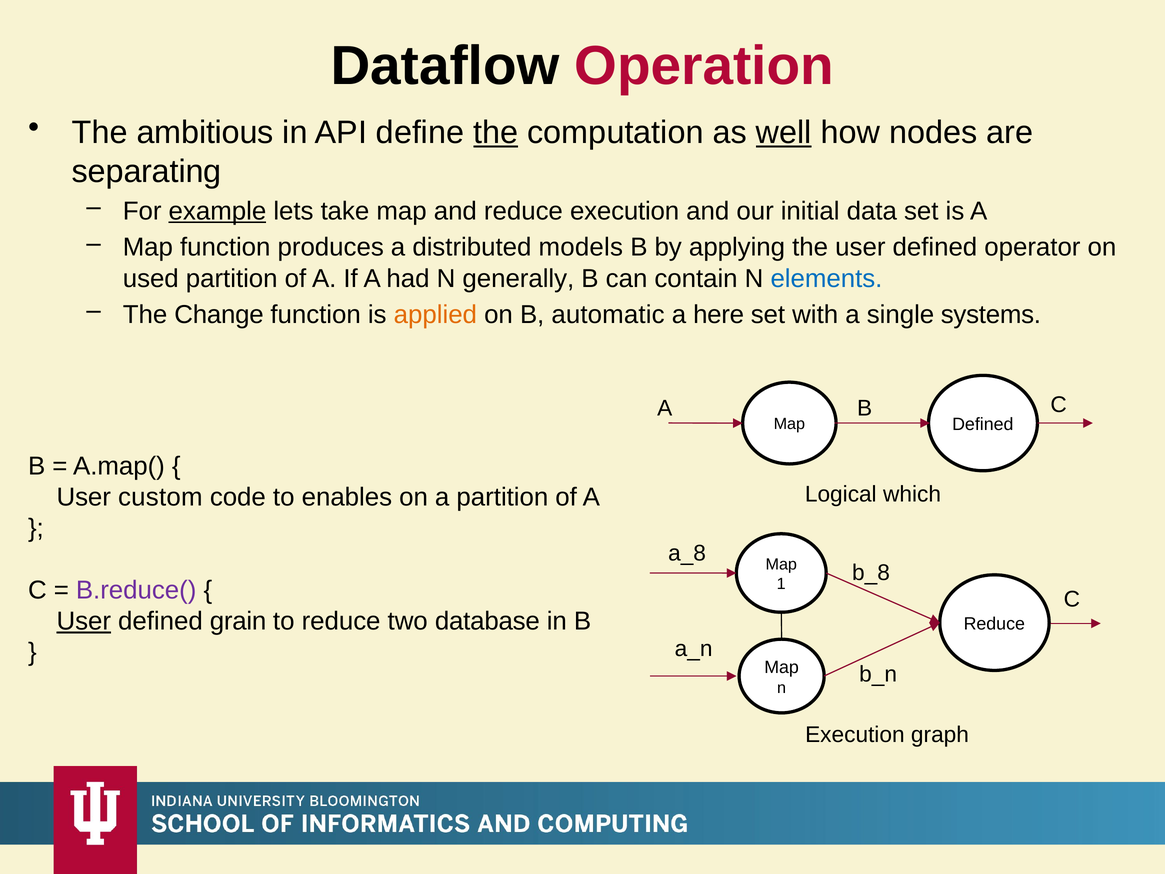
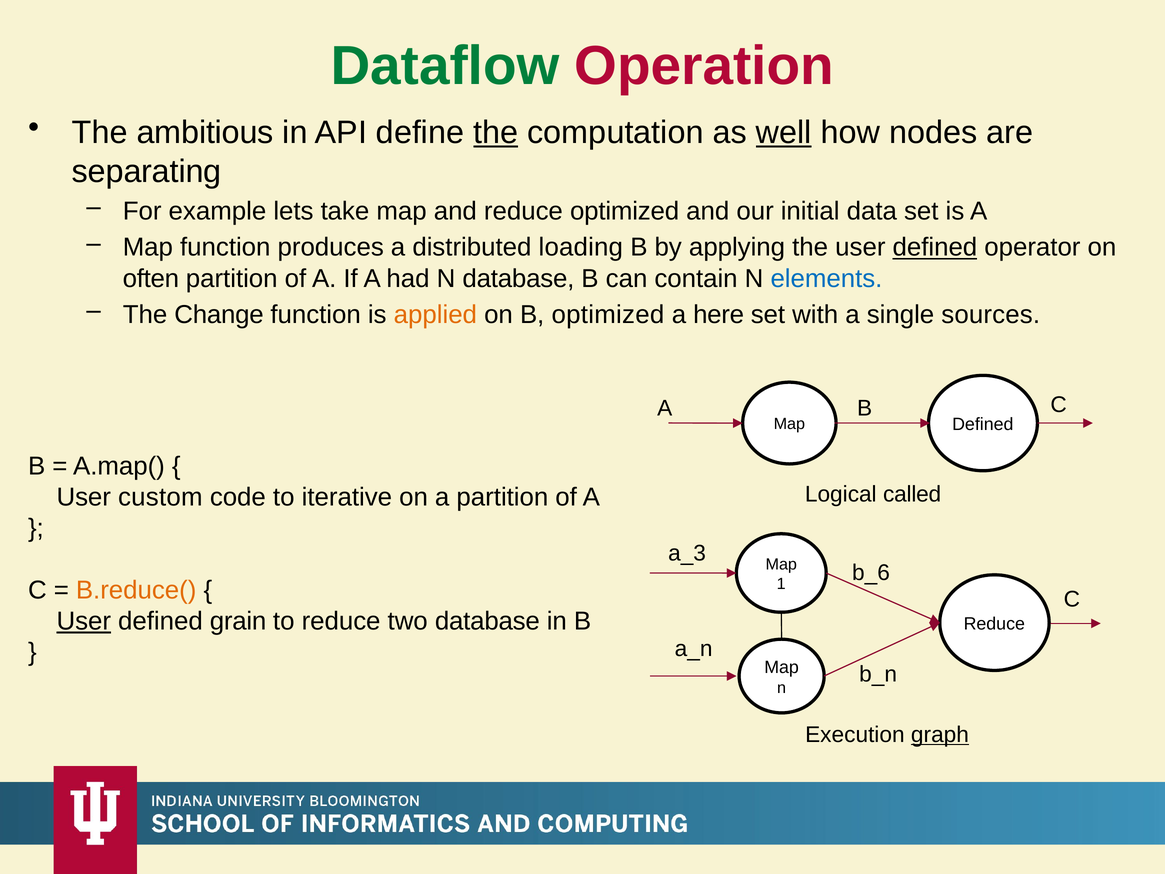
Dataflow colour: black -> green (445, 66)
example underline: present -> none (217, 211)
reduce execution: execution -> optimized (625, 211)
models: models -> loading (581, 247)
defined underline: none -> present (935, 247)
used: used -> often (151, 278)
N generally: generally -> database (518, 278)
B automatic: automatic -> optimized (608, 315)
systems: systems -> sources (991, 315)
which: which -> called (912, 494)
enables: enables -> iterative (347, 497)
a_8: a_8 -> a_3 (687, 553)
b_8: b_8 -> b_6 (871, 573)
B.reduce( colour: purple -> orange (136, 590)
graph underline: none -> present (940, 735)
